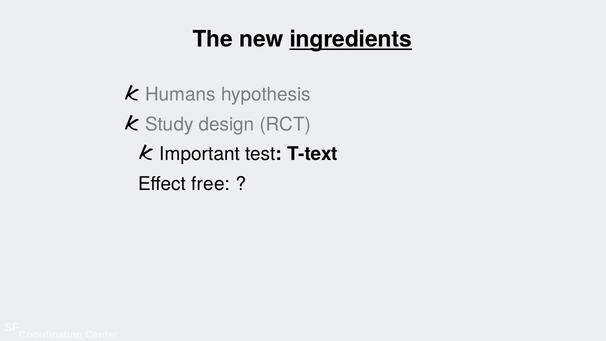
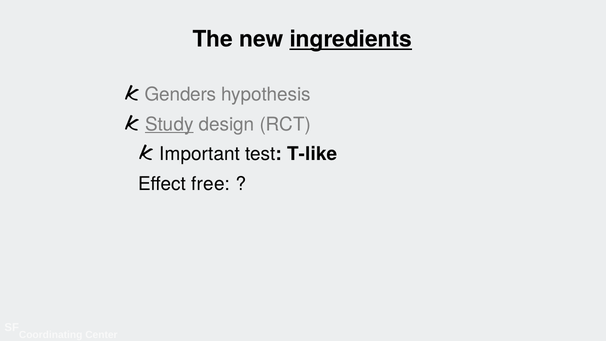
Humans: Humans -> Genders (181, 94)
Study underline: none -> present (169, 124)
T-text: T-text -> T-like (312, 154)
